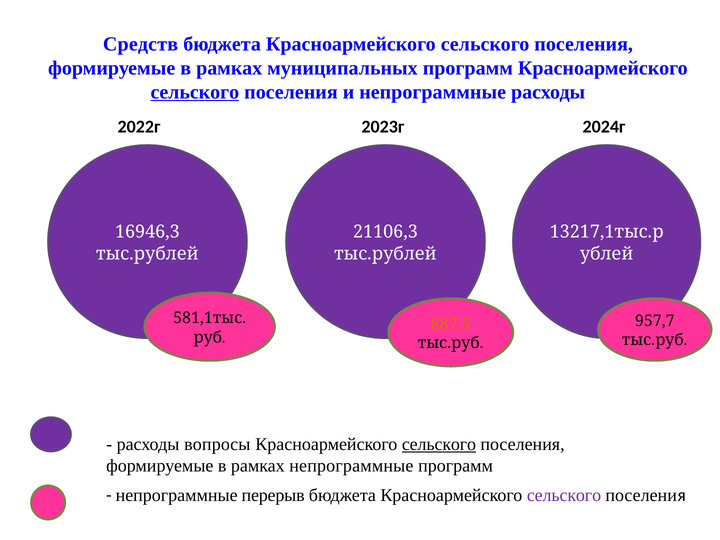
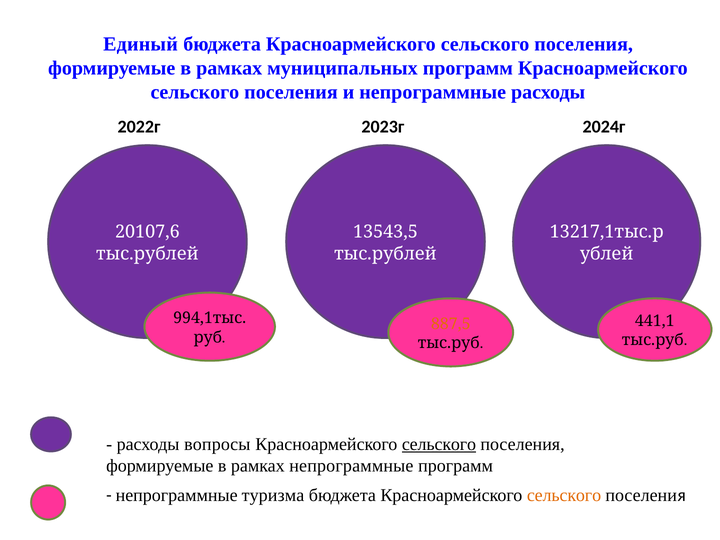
Средств: Средств -> Единый (141, 44)
сельского underline: present -> none (195, 92)
16946,3: 16946,3 -> 20107,6 (147, 232)
21106,3: 21106,3 -> 13543,5 (385, 232)
581,1тыс: 581,1тыс -> 994,1тыс (210, 318)
957,7: 957,7 -> 441,1 (655, 321)
перерыв: перерыв -> туризма (273, 495)
сельского colour: purple -> orange (564, 495)
